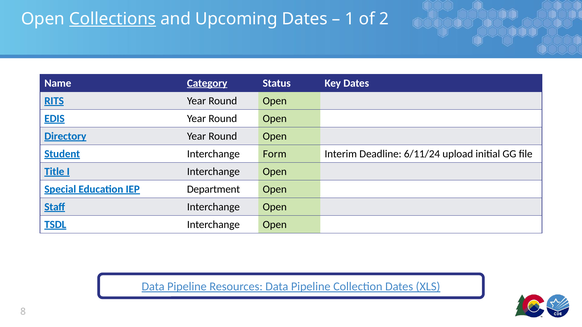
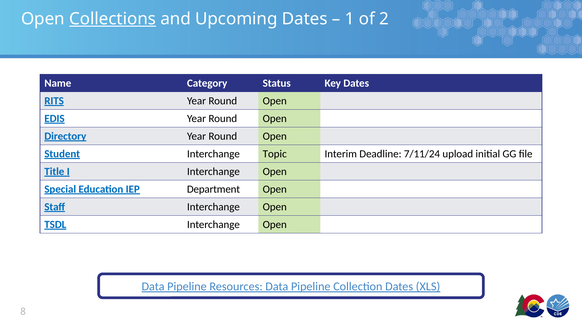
Category underline: present -> none (207, 83)
Form: Form -> Topic (275, 154)
6/11/24: 6/11/24 -> 7/11/24 (422, 154)
